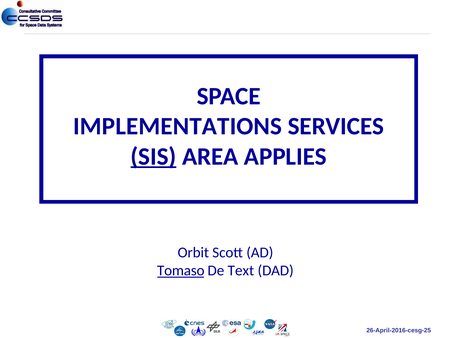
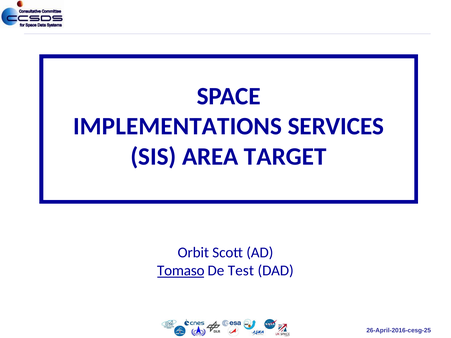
SIS underline: present -> none (153, 157)
APPLIES: APPLIES -> TARGET (285, 157)
Text: Text -> Test (241, 271)
